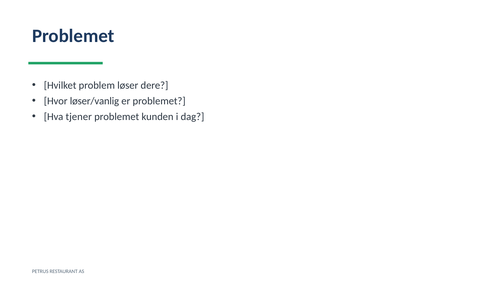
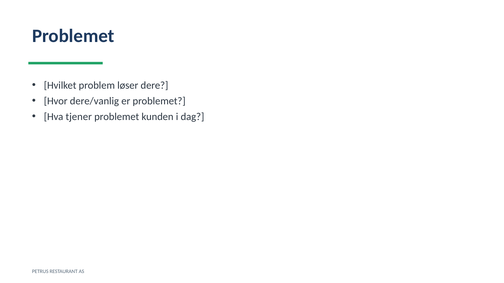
løser/vanlig: løser/vanlig -> dere/vanlig (94, 101)
